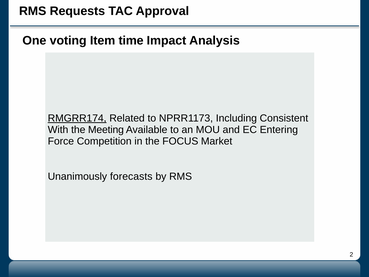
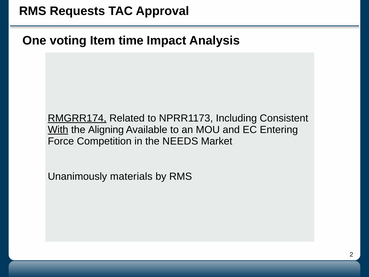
With underline: none -> present (58, 130)
Meeting: Meeting -> Aligning (106, 130)
FOCUS: FOCUS -> NEEDS (180, 141)
forecasts: forecasts -> materials (131, 176)
